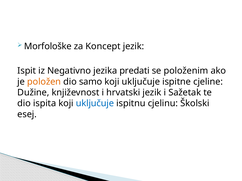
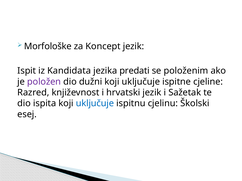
Negativno: Negativno -> Kandidata (69, 71)
položen colour: orange -> purple (44, 82)
samo: samo -> dužni (91, 82)
Dužine: Dužine -> Razred (33, 93)
